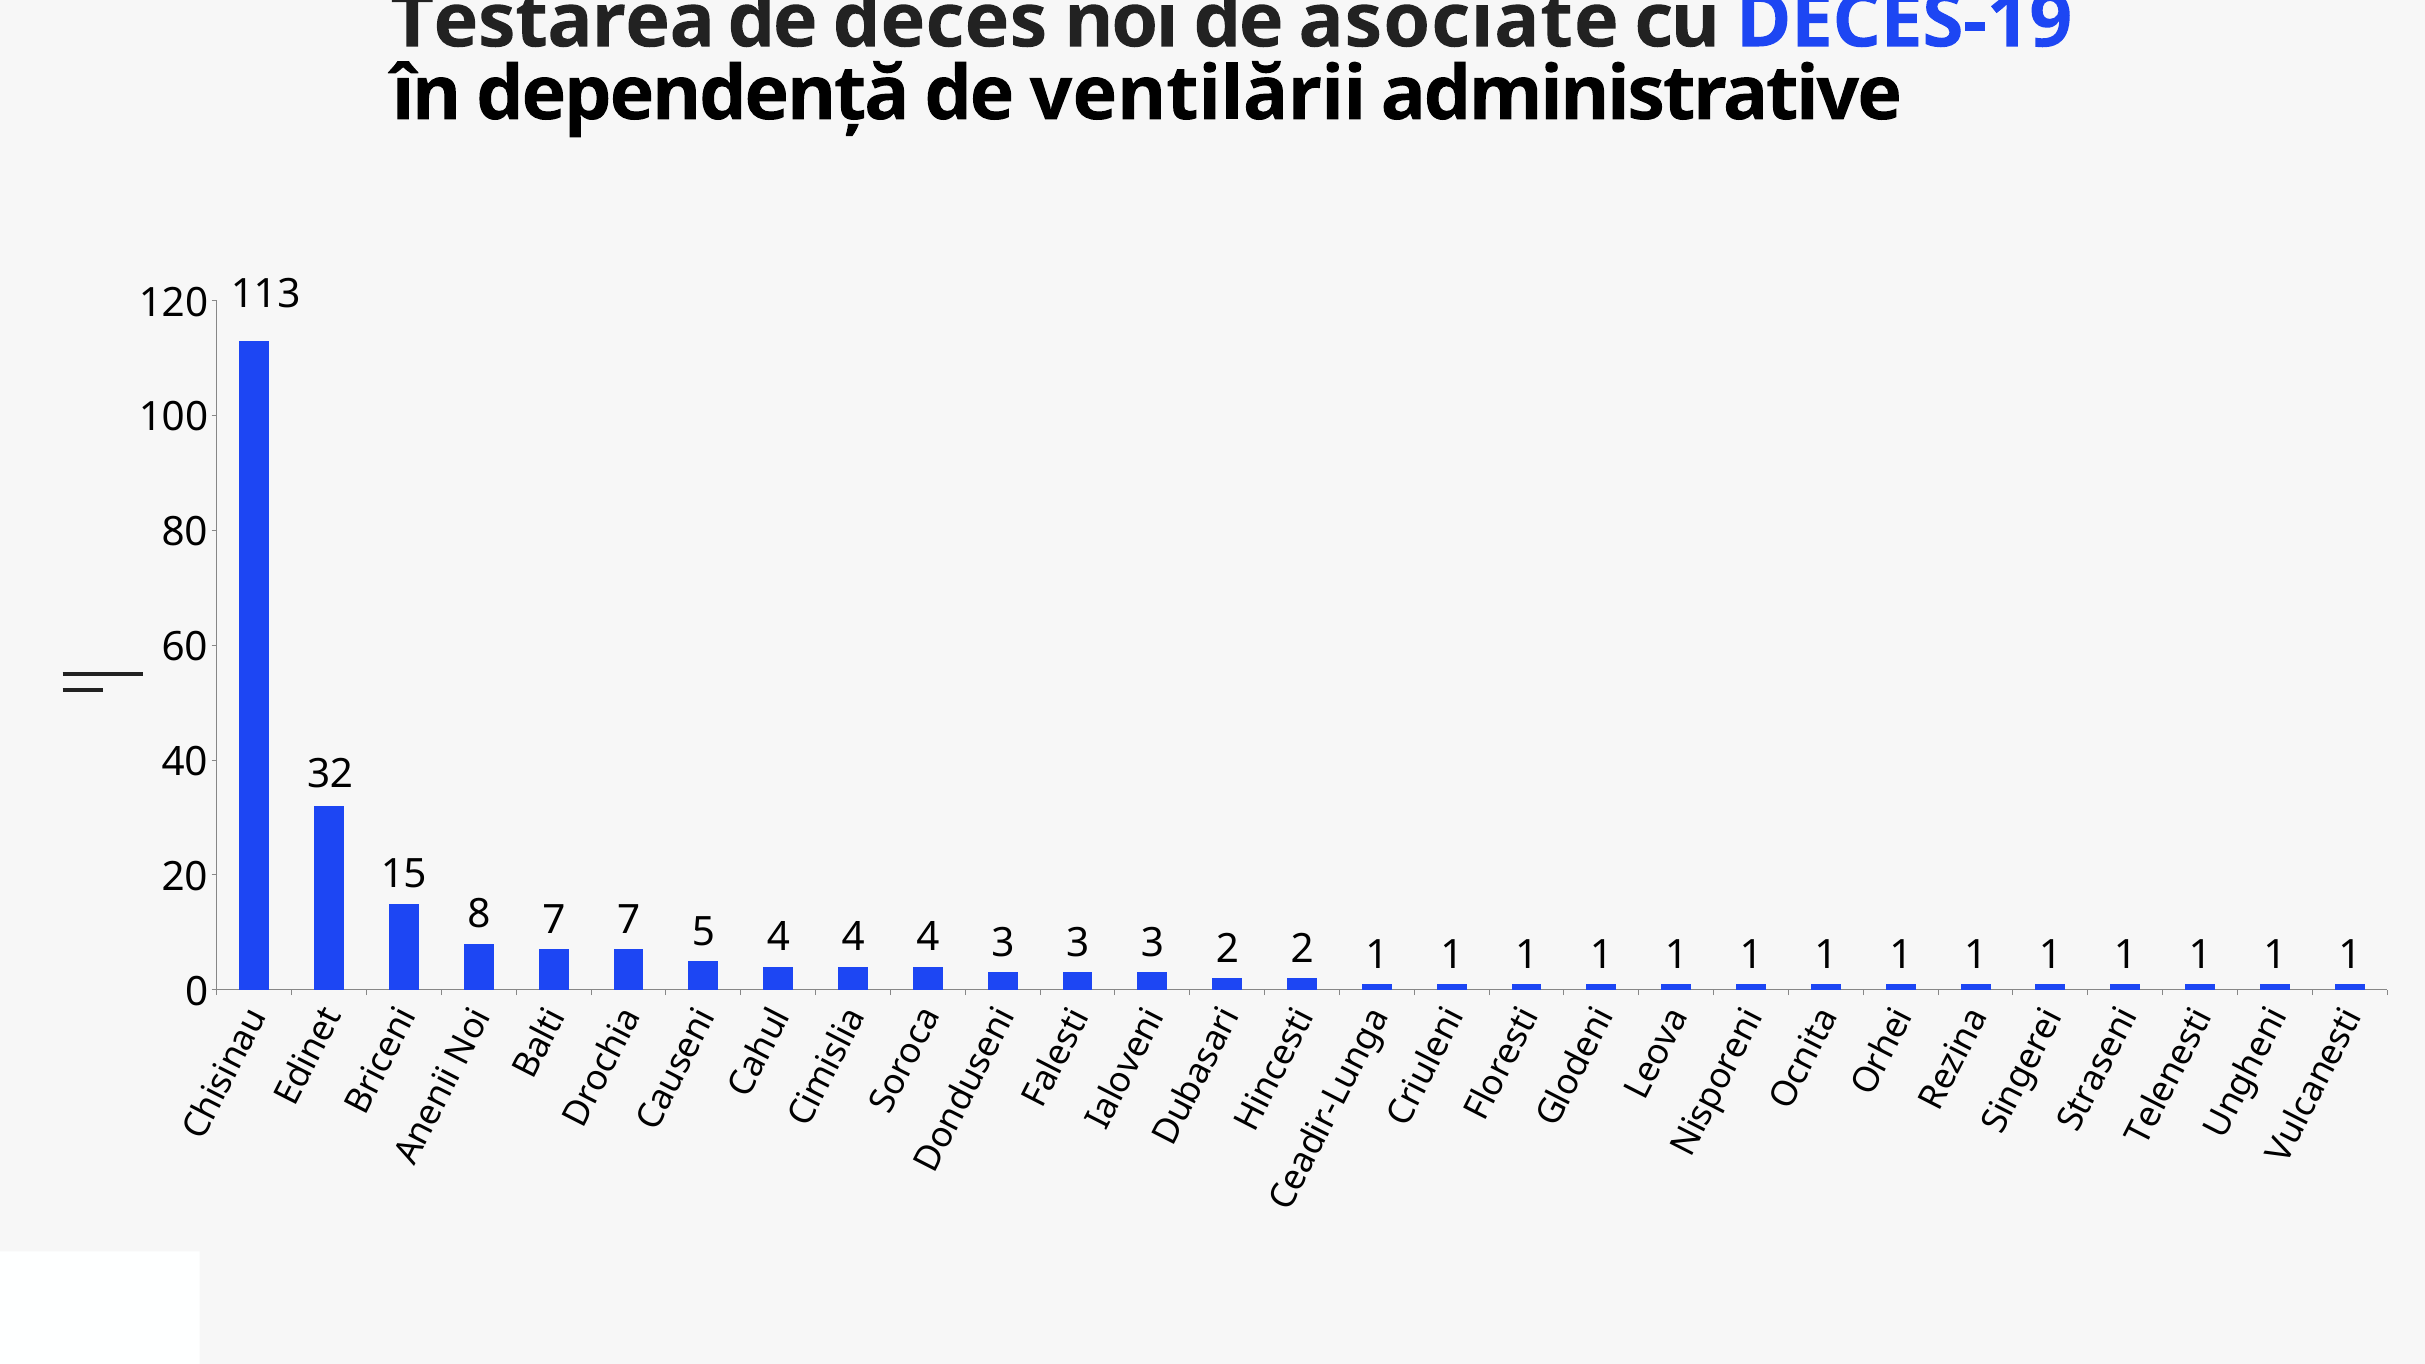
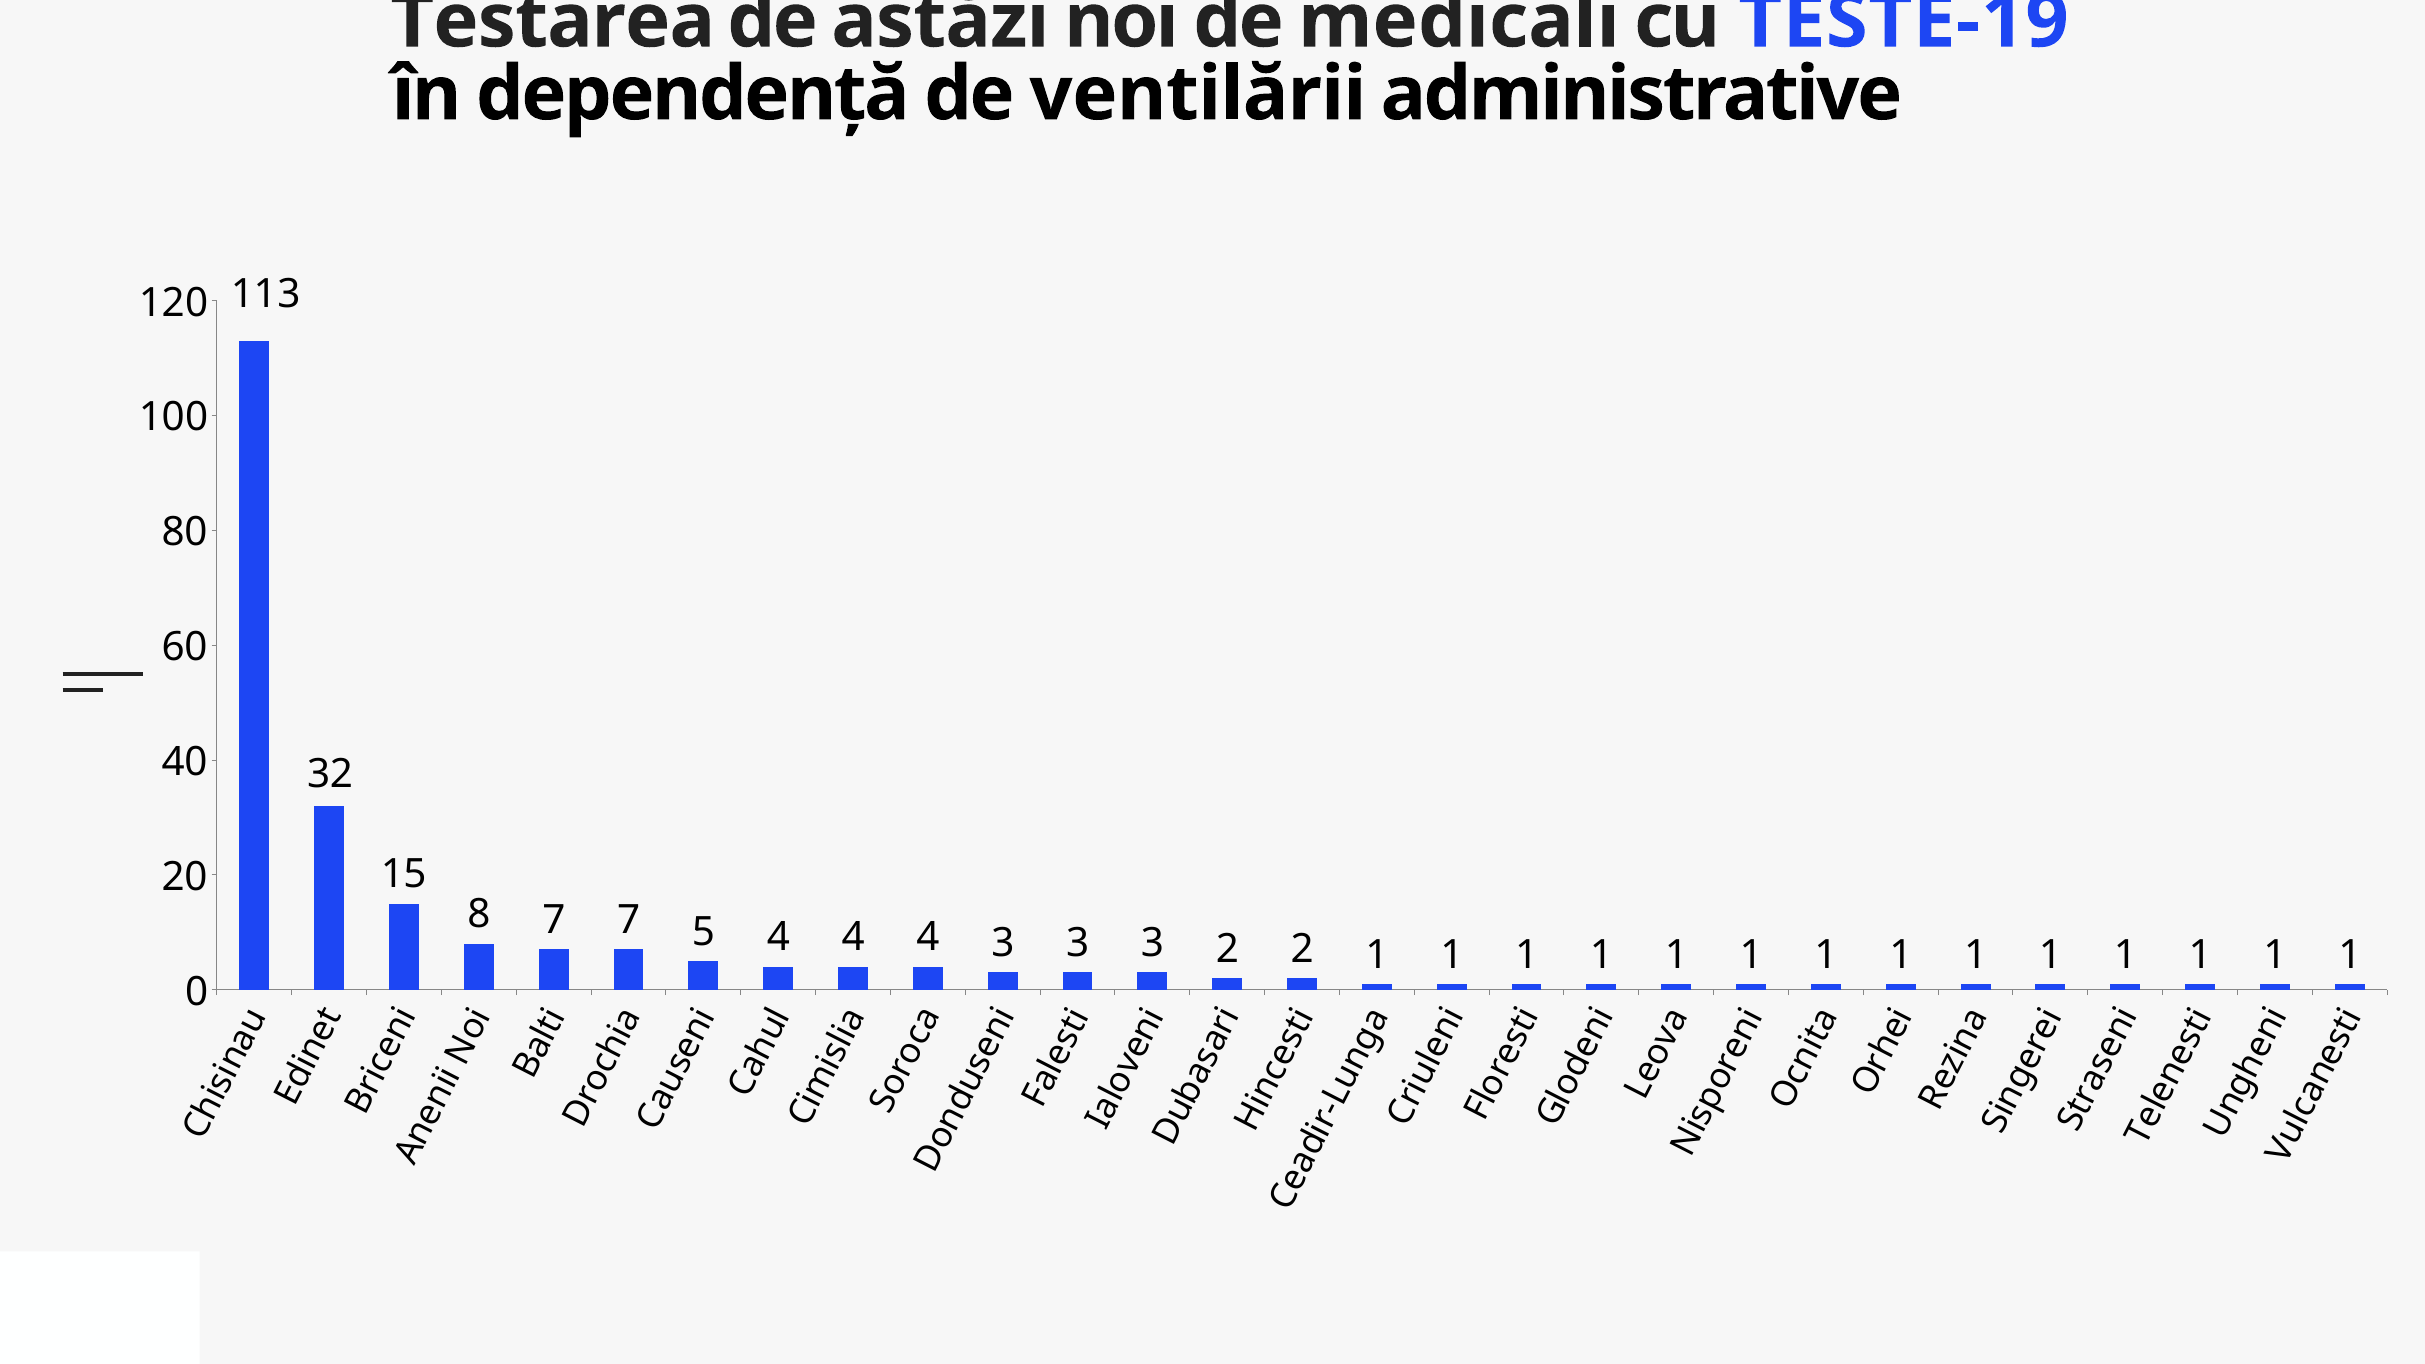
deces: deces -> astăzi (940, 21)
asociate: asociate -> medicali (1459, 21)
DECES-19: DECES-19 -> TESTE-19 (1904, 21)
